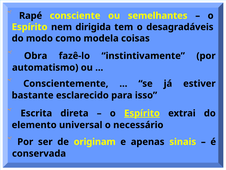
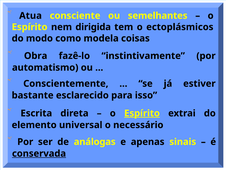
Rapé: Rapé -> Atua (30, 16)
desagradáveis: desagradáveis -> ectoplásmicos (180, 27)
originam: originam -> análogas (95, 141)
conservada underline: none -> present (39, 153)
